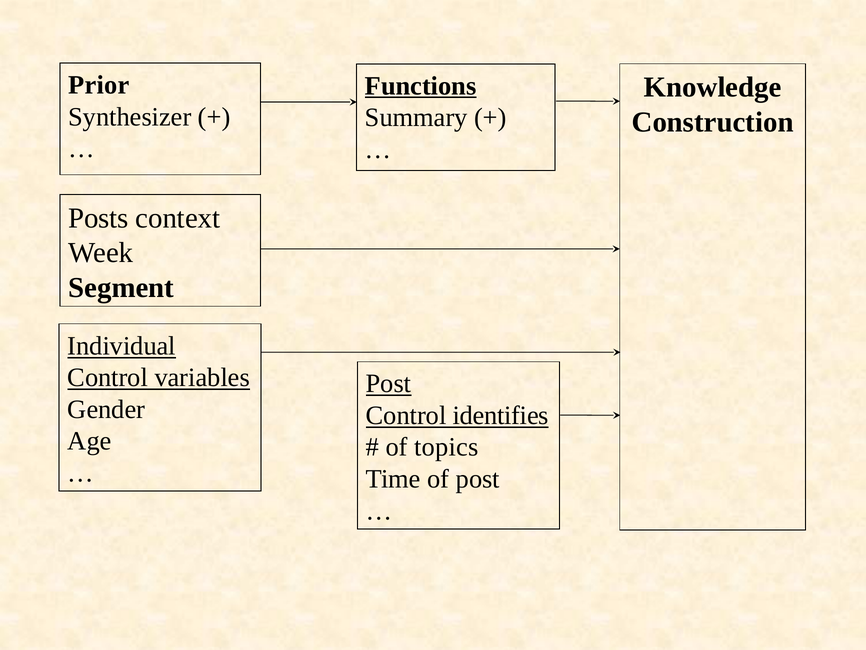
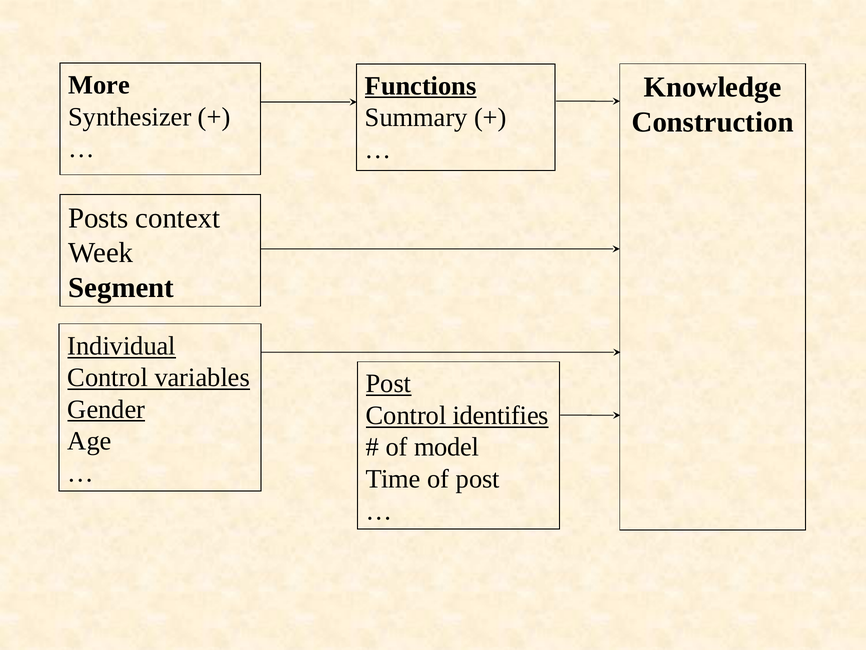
Prior: Prior -> More (99, 85)
Gender underline: none -> present (106, 409)
topics: topics -> model (447, 447)
